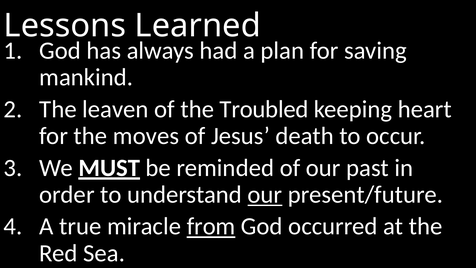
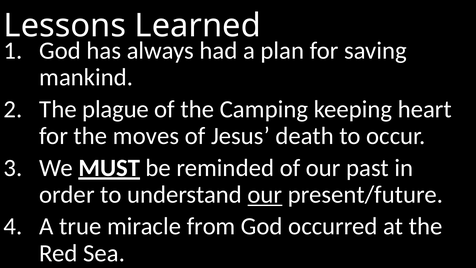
leaven: leaven -> plague (116, 109)
Troubled: Troubled -> Camping (264, 109)
from underline: present -> none (211, 226)
